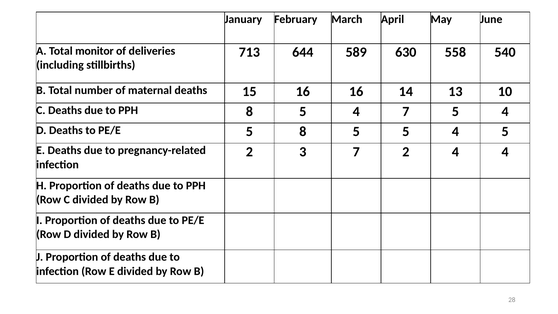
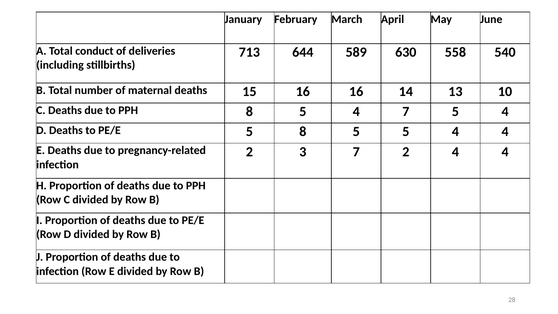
monitor: monitor -> conduct (94, 51)
5 4 5: 5 -> 4 (505, 132)
